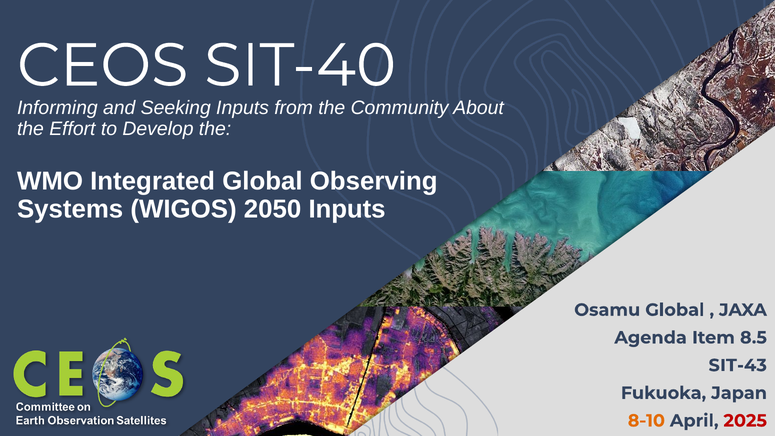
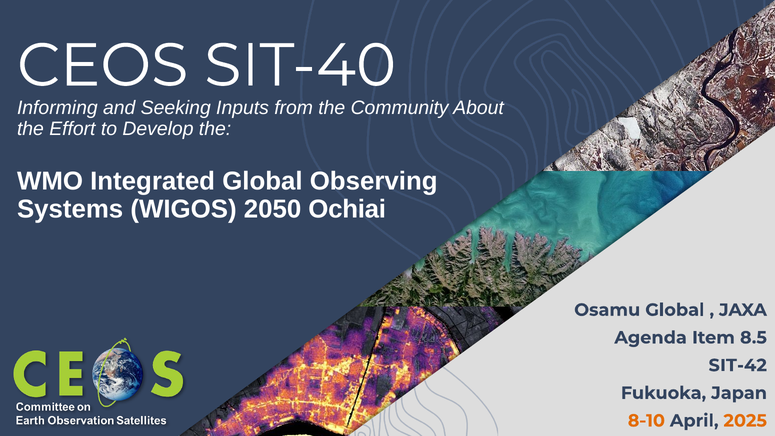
2050 Inputs: Inputs -> Ochiai (347, 209)
SIT-43: SIT-43 -> SIT-42 (738, 365)
2025 colour: red -> orange (745, 421)
